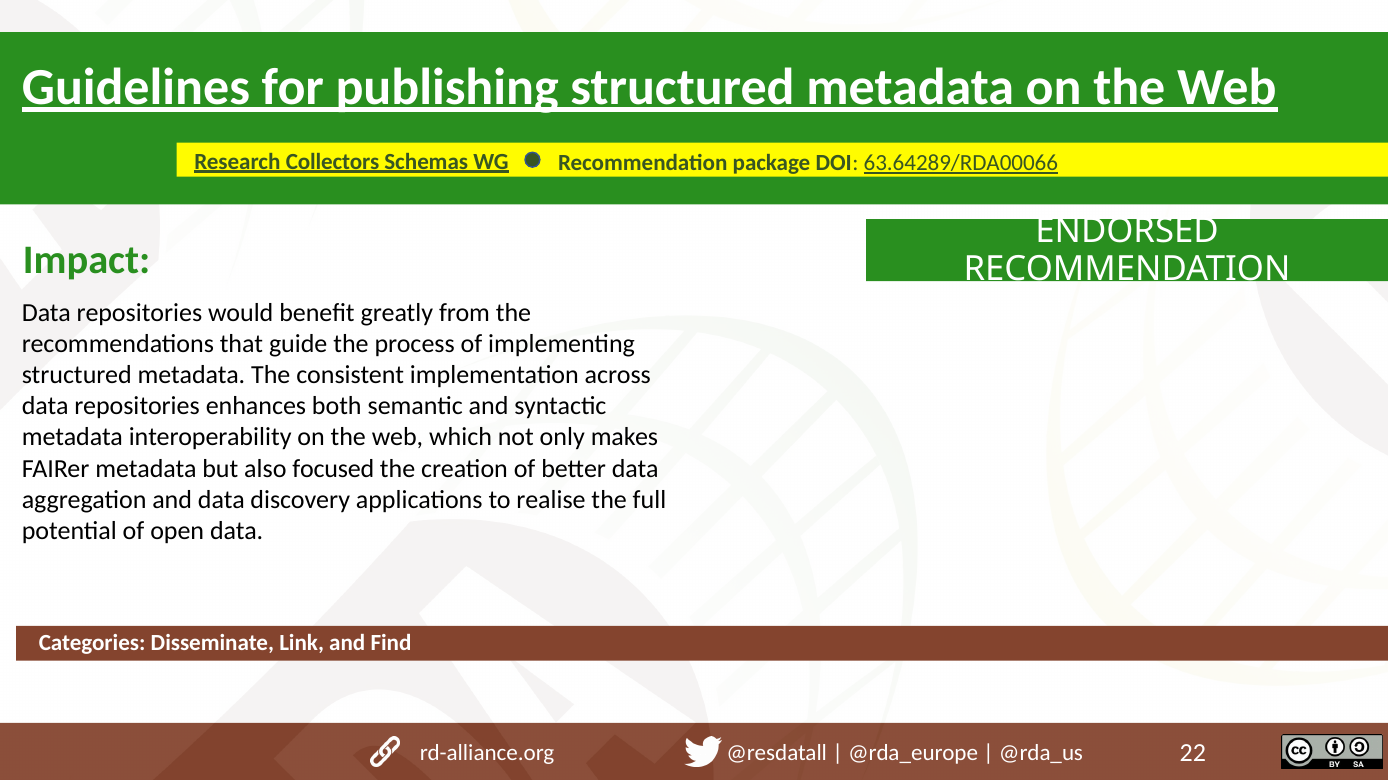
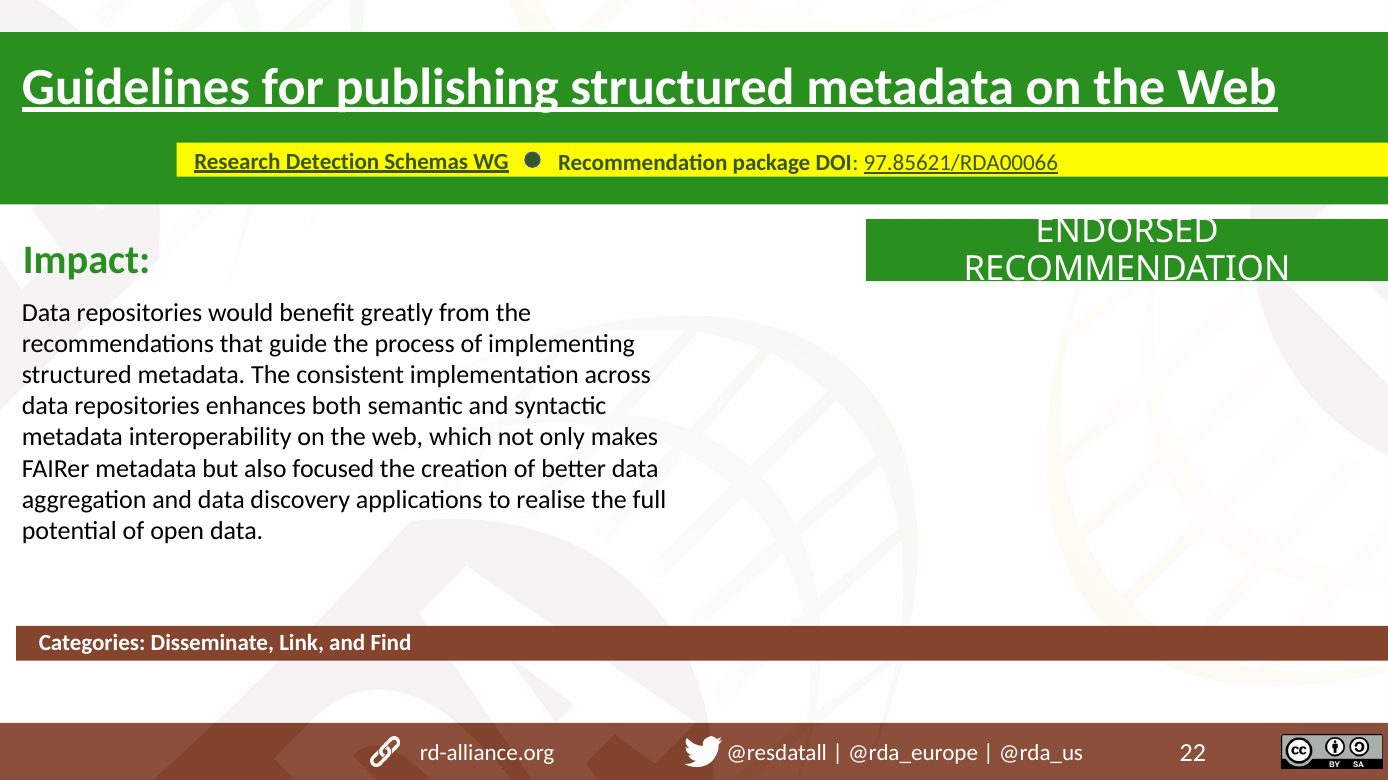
Collectors: Collectors -> Detection (333, 162)
63.64289/RDA00066: 63.64289/RDA00066 -> 97.85621/RDA00066 (961, 163)
